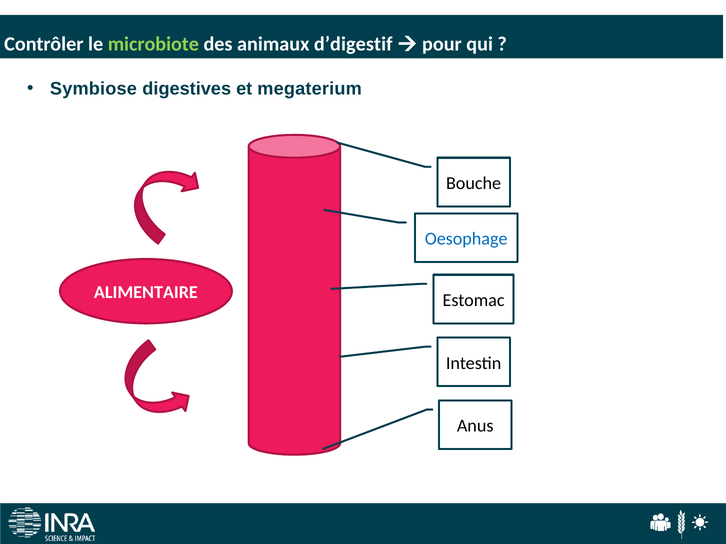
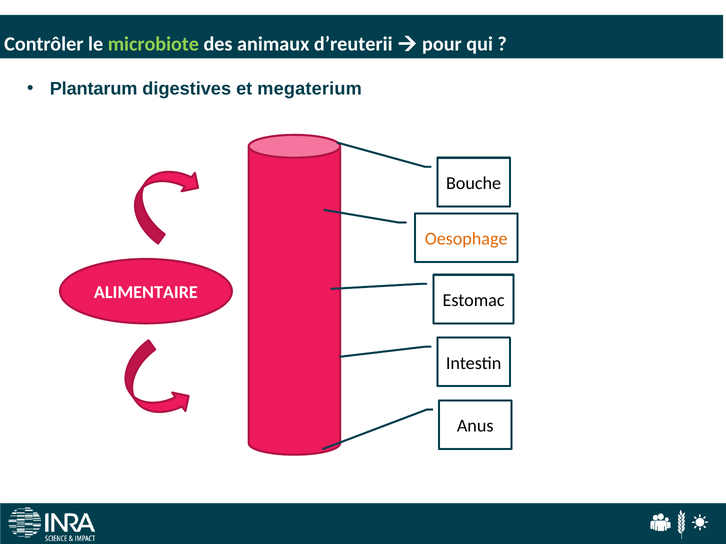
d’digestif: d’digestif -> d’reuterii (353, 44)
Symbiose: Symbiose -> Plantarum (94, 89)
Oesophage colour: blue -> orange (466, 239)
